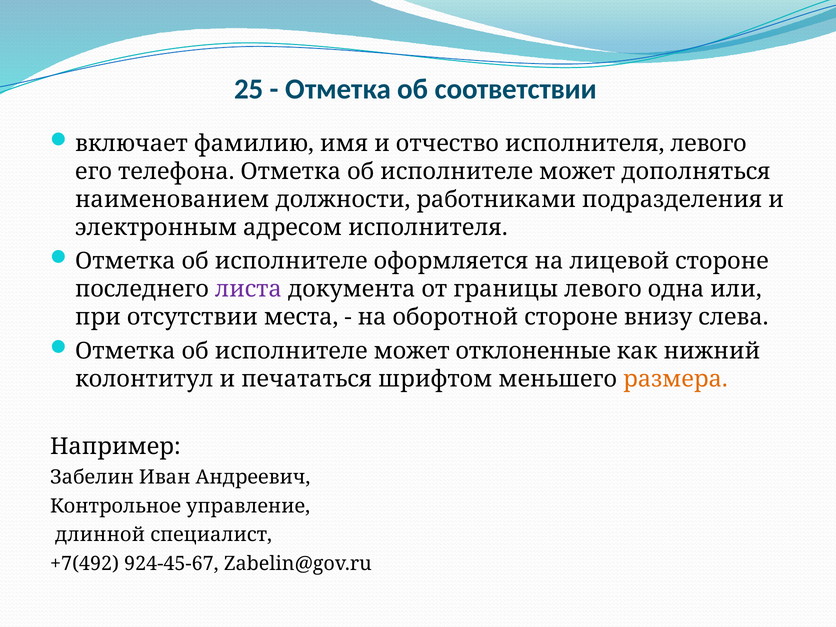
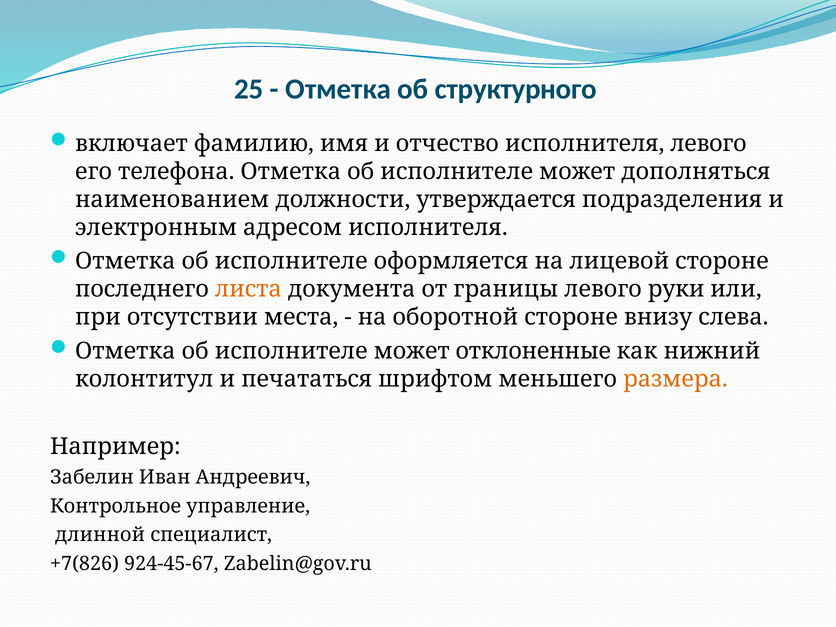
соответствии: соответствии -> структурного (516, 89)
работниками: работниками -> утверждается (496, 200)
листа colour: purple -> orange (248, 289)
одна: одна -> руки (676, 289)
+7(492: +7(492 -> +7(826 (85, 564)
